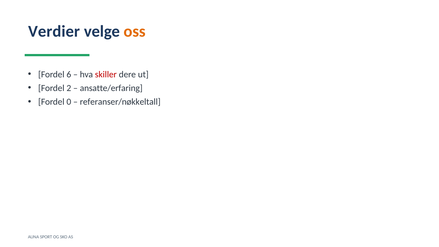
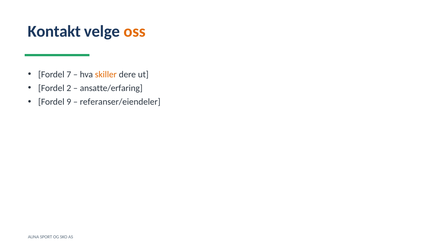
Verdier: Verdier -> Kontakt (54, 31)
6: 6 -> 7 (69, 74)
skiller colour: red -> orange (106, 74)
0: 0 -> 9 (69, 102)
referanser/nøkkeltall: referanser/nøkkeltall -> referanser/eiendeler (120, 102)
